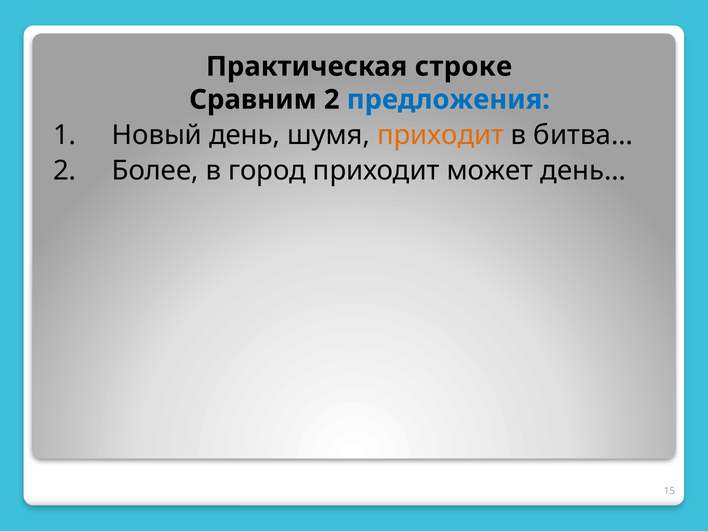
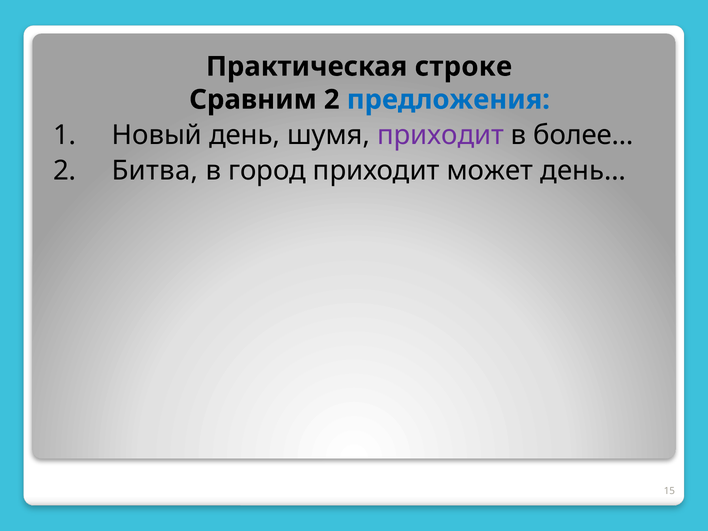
приходит colour: orange -> purple (441, 135)
битва…: битва… -> более… (583, 135)
Более: Более -> Битва (155, 171)
